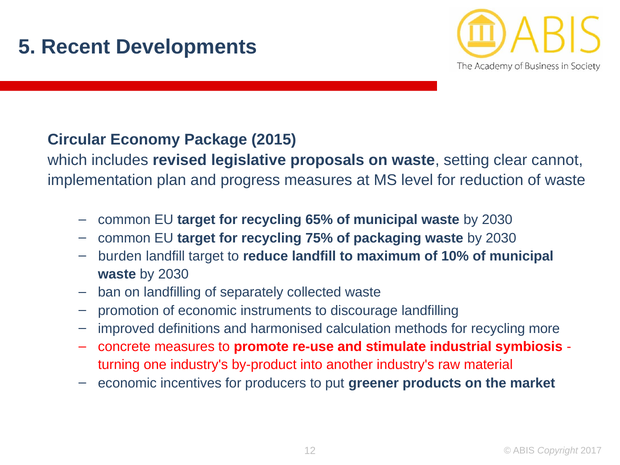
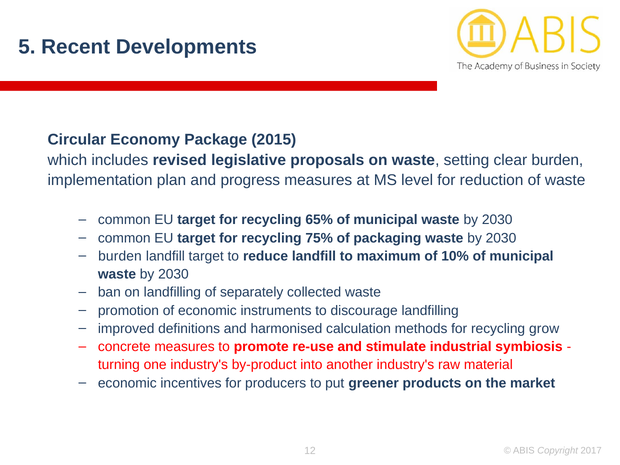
clear cannot: cannot -> burden (557, 160)
more: more -> grow (544, 329)
